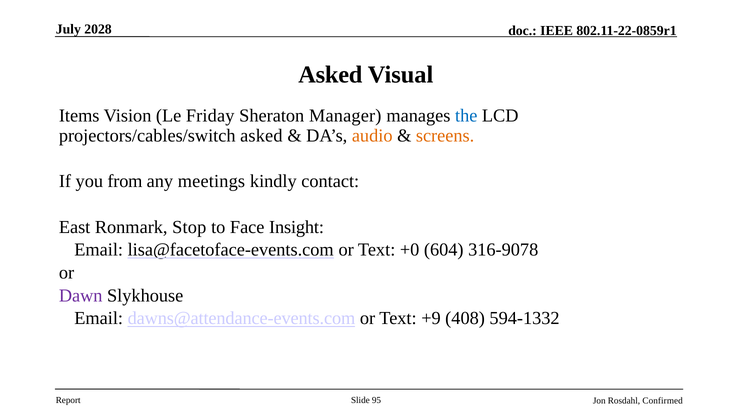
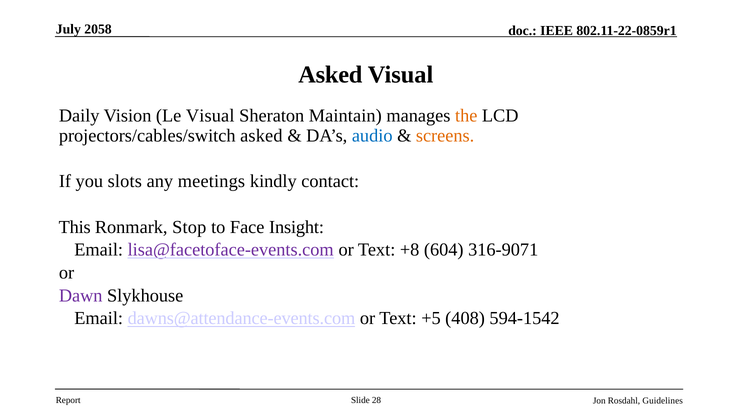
2028: 2028 -> 2058 (98, 29)
Items: Items -> Daily (79, 116)
Le Friday: Friday -> Visual (210, 116)
Manager: Manager -> Maintain (345, 116)
the colour: blue -> orange (466, 116)
audio colour: orange -> blue (372, 135)
from: from -> slots (125, 181)
East: East -> This (75, 227)
lisa@facetoface-events.com colour: black -> purple (231, 250)
+0: +0 -> +8 (410, 250)
316-9078: 316-9078 -> 316-9071 (503, 250)
+9: +9 -> +5 (431, 318)
594-1332: 594-1332 -> 594-1542 (525, 318)
95: 95 -> 28 (377, 400)
Confirmed: Confirmed -> Guidelines (663, 400)
